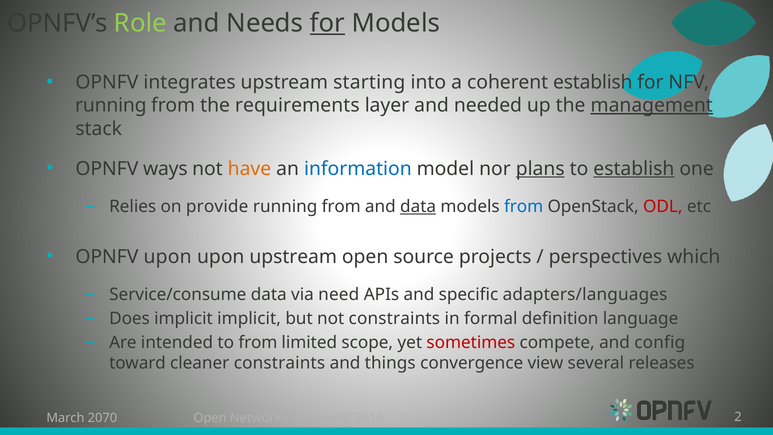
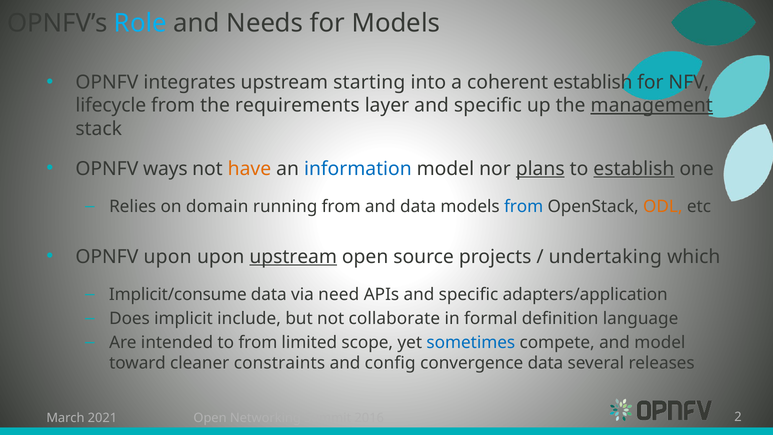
Role colour: light green -> light blue (140, 23)
for underline: present -> none (327, 23)
running: running -> lifecycle (111, 105)
layer and needed: needed -> specific (488, 105)
provide: provide -> domain (217, 207)
data underline: present -> none (418, 207)
ODL colour: red -> orange (663, 207)
upstream underline: none -> present (293, 257)
perspectives: perspectives -> undertaking (605, 257)
Service/consume: Service/consume -> Implicit/consume (178, 295)
adapters/languages: adapters/languages -> adapters/application (585, 295)
implicit implicit: implicit -> include (249, 319)
not constraints: constraints -> collaborate (394, 319)
sometimes colour: red -> blue (471, 343)
and config: config -> model (660, 343)
things: things -> config (390, 363)
convergence view: view -> data (545, 363)
2070: 2070 -> 2021 (102, 418)
